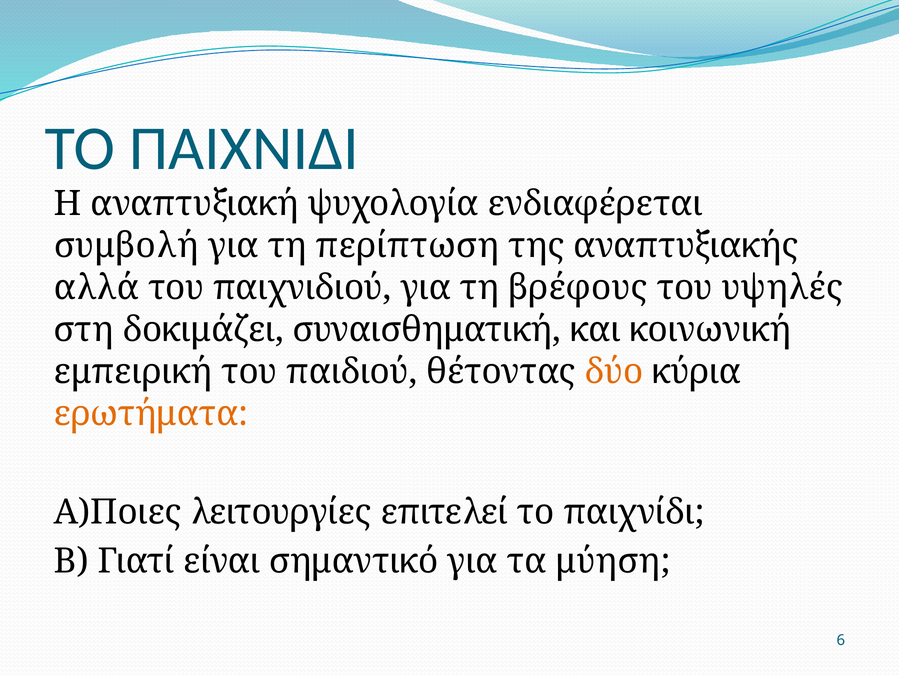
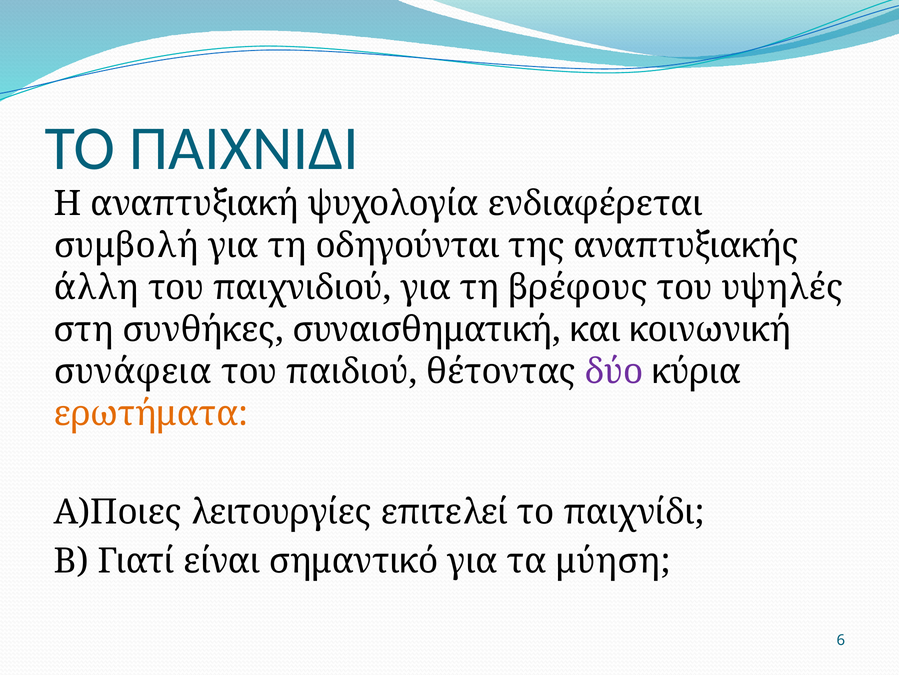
περίπτωση: περίπτωση -> οδηγούνται (408, 246)
αλλά: αλλά -> άλλη (96, 288)
δοκιμάζει: δοκιμάζει -> συνθήκες (203, 330)
εμπειρική: εμπειρική -> συνάφεια (133, 371)
δύο colour: orange -> purple (614, 371)
